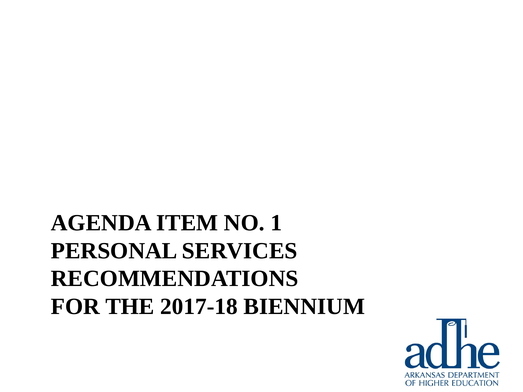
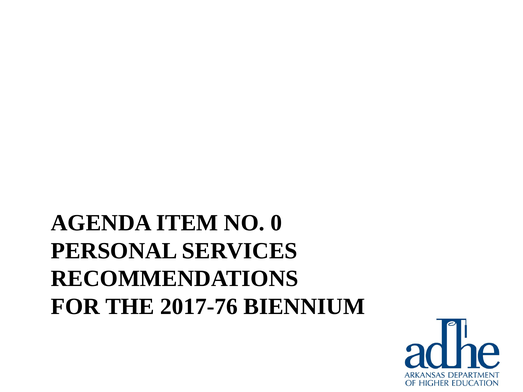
1: 1 -> 0 (276, 223)
2017-18: 2017-18 -> 2017-76 (199, 307)
